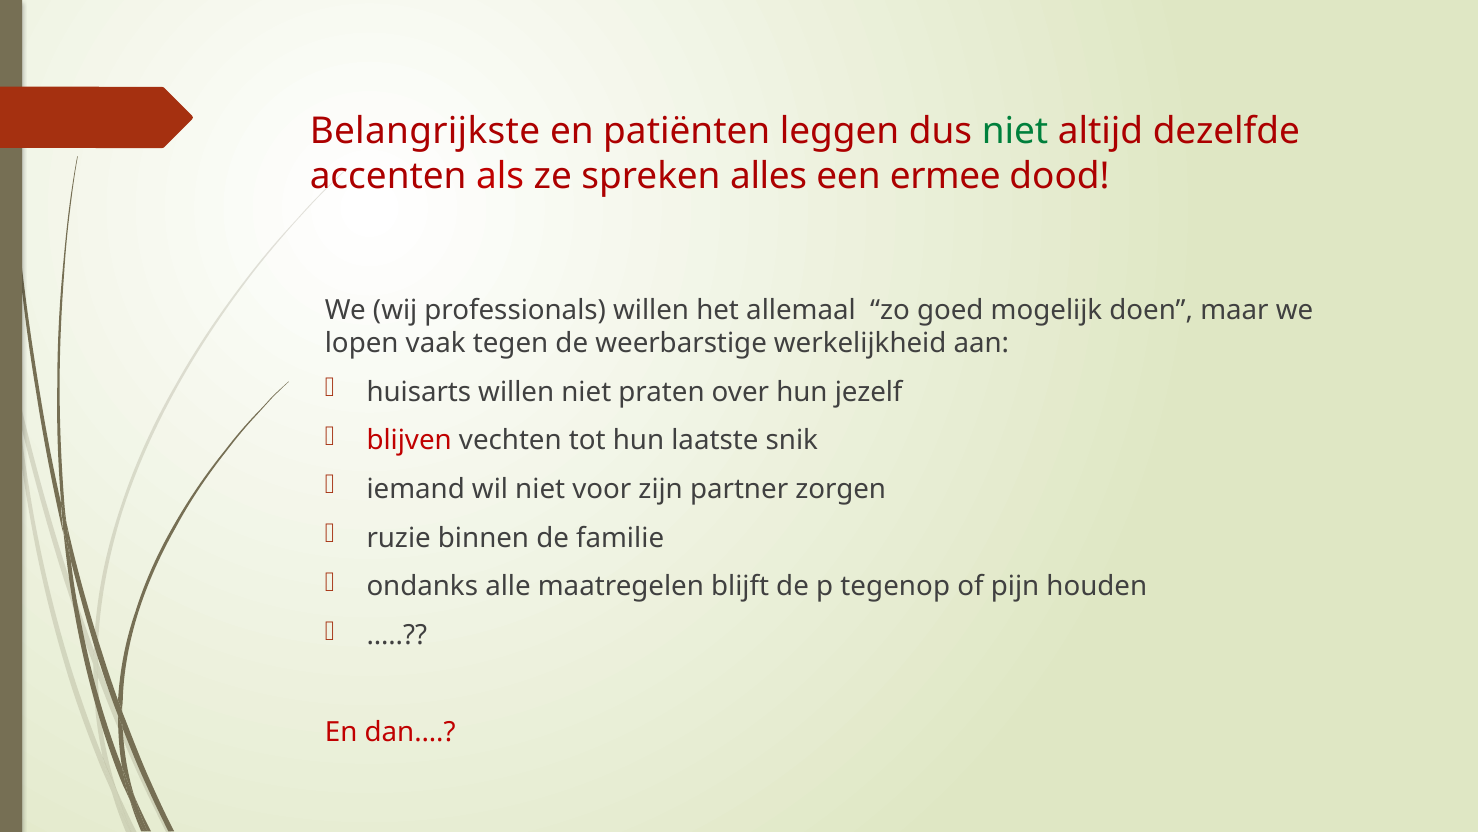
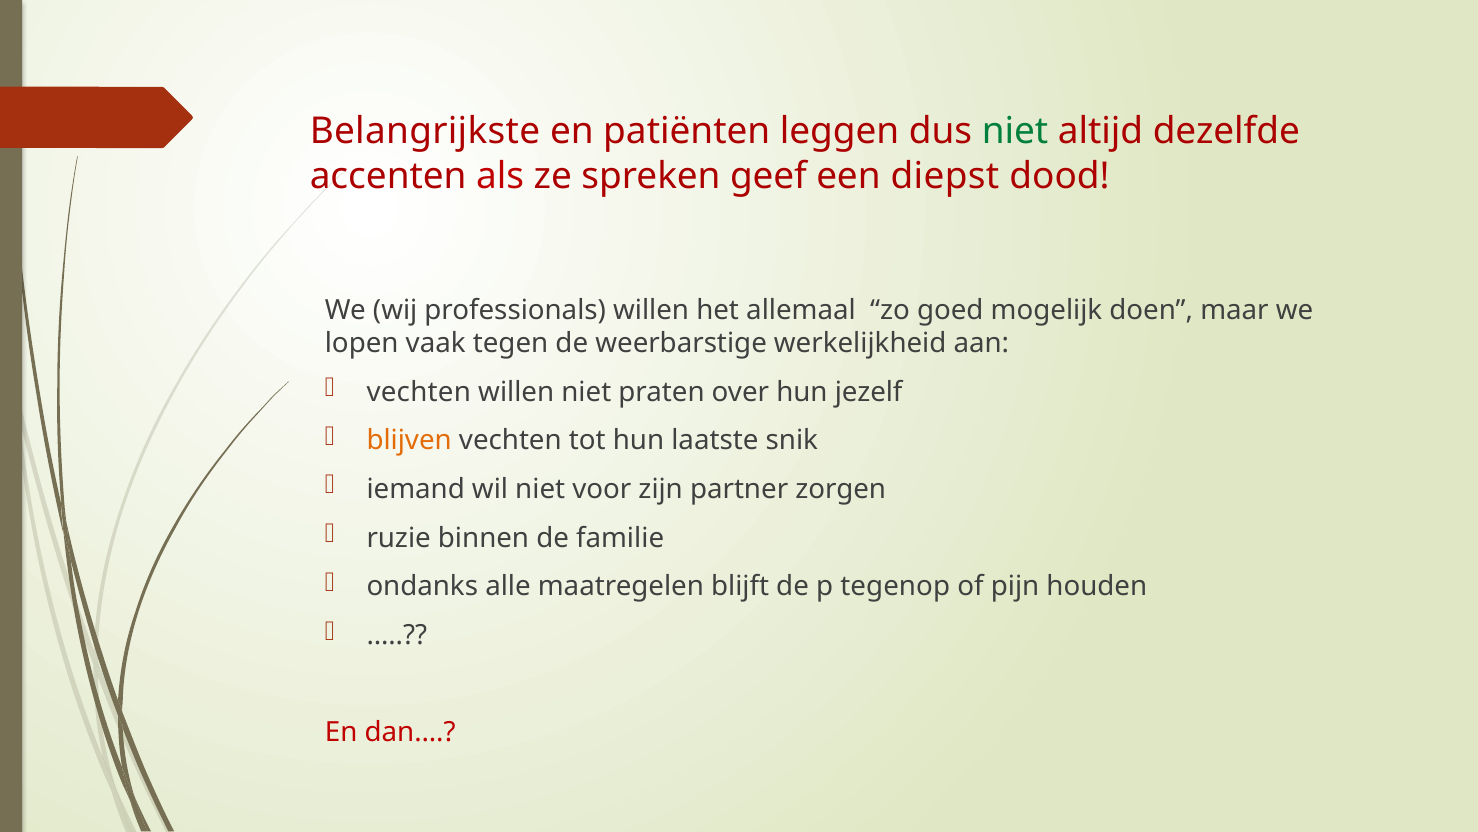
alles: alles -> geef (768, 176)
ermee: ermee -> diepst (945, 176)
huisarts: huisarts -> vechten (419, 392)
blijven colour: red -> orange (409, 440)
